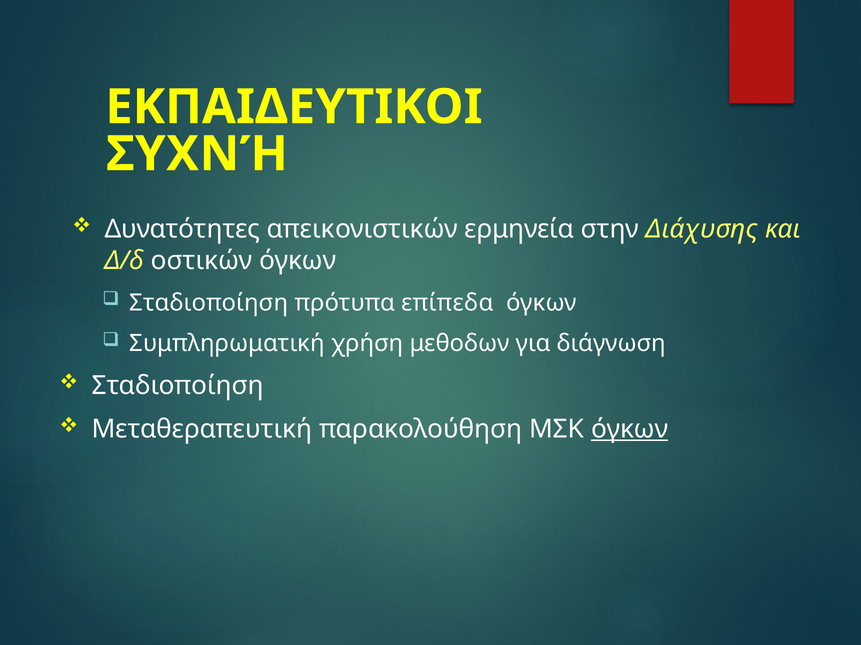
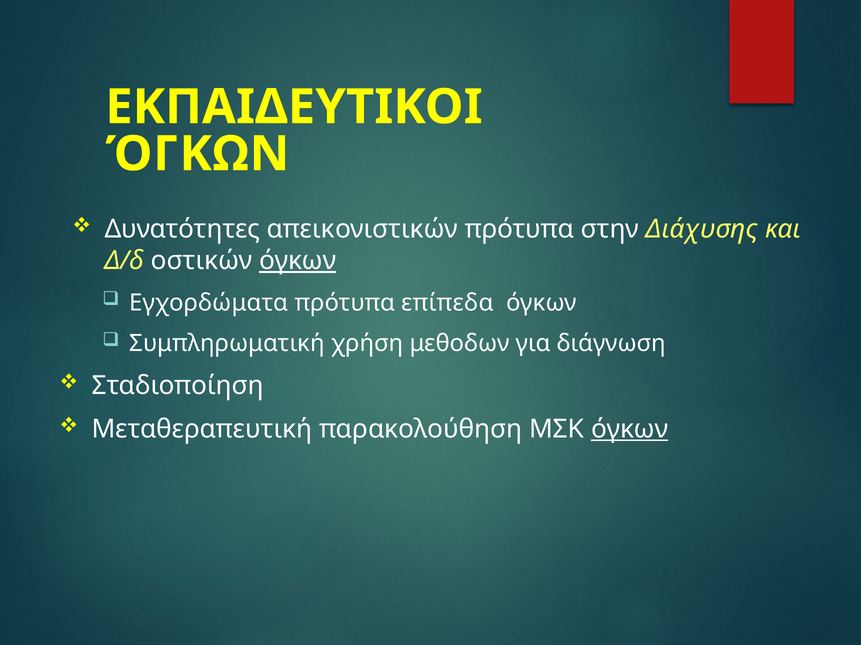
ΣΥΧΝΉ: ΣΥΧΝΉ -> ΌΓΚΩΝ (197, 154)
απεικονιστικών ερμηνεία: ερμηνεία -> πρότυπα (519, 230)
όγκων underline: none -> present (298, 261)
Σταδιοποίηση: Σταδιοποίηση -> Εγχορδώματα (209, 303)
